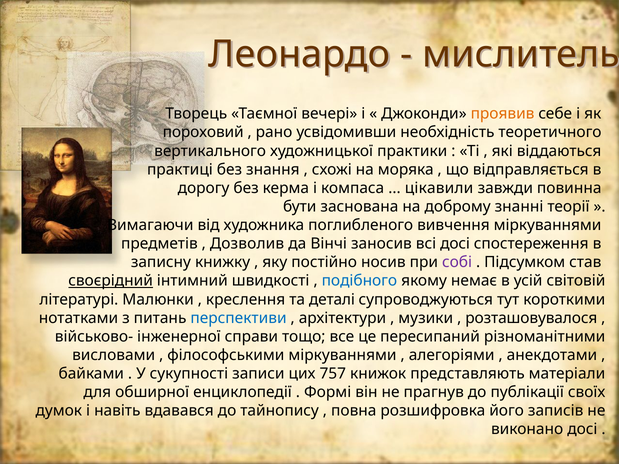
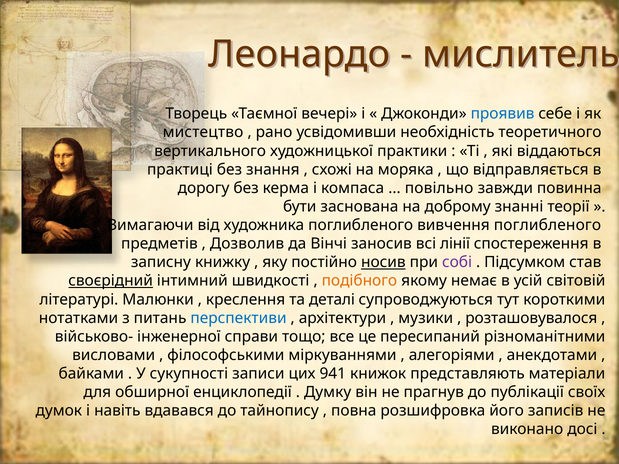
проявив colour: orange -> blue (503, 114)
пороховий: пороховий -> мистецтво (203, 132)
цікавили: цікавили -> повільно (439, 188)
вивчення міркуваннями: міркуваннями -> поглибленого (547, 225)
всі досі: досі -> лінії (455, 244)
носив underline: none -> present (383, 262)
подібного colour: blue -> orange (359, 281)
757: 757 -> 941 (333, 374)
Формі: Формі -> Думку (328, 392)
